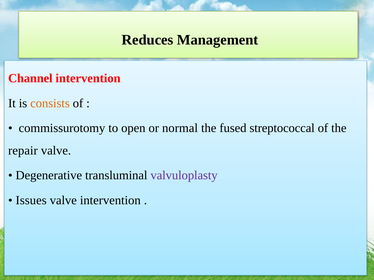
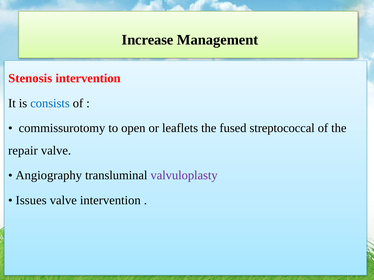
Reduces: Reduces -> Increase (148, 40)
Channel: Channel -> Stenosis (30, 78)
consists colour: orange -> blue (50, 103)
normal: normal -> leaflets (180, 128)
Degenerative: Degenerative -> Angiography (49, 176)
